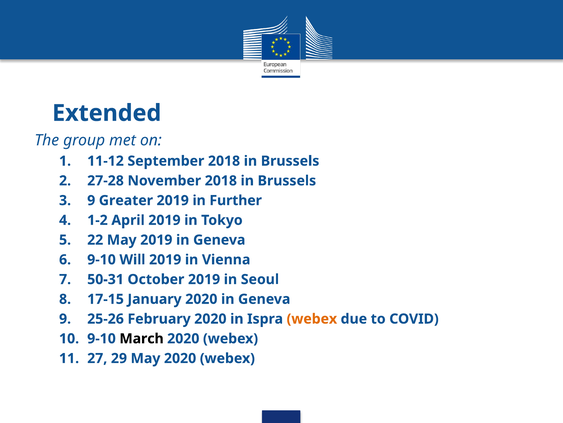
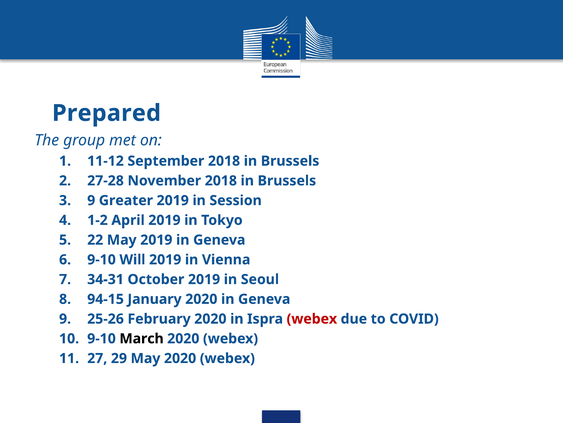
Extended: Extended -> Prepared (106, 113)
Further: Further -> Session (236, 200)
50-31: 50-31 -> 34-31 (106, 279)
17-15: 17-15 -> 94-15 (106, 299)
webex colour: orange -> red (312, 318)
